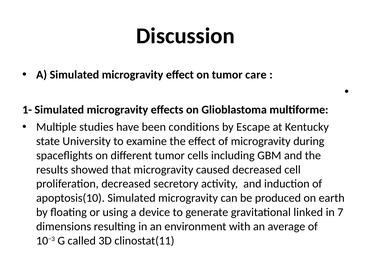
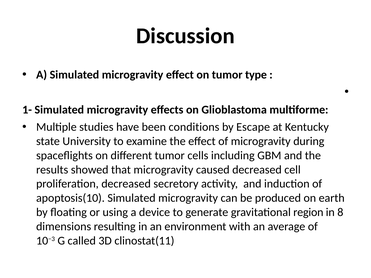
care: care -> type (256, 75)
linked: linked -> region (308, 212)
7: 7 -> 8 (340, 212)
